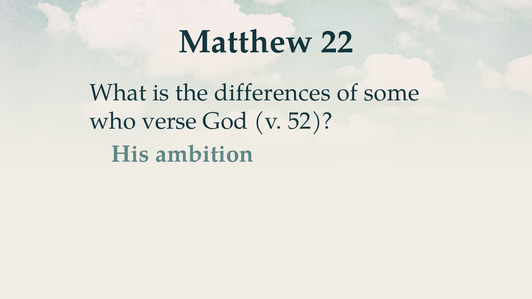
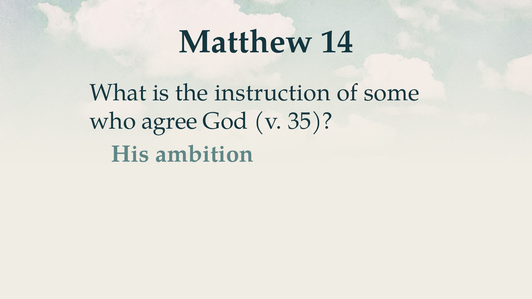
22: 22 -> 14 (337, 42)
differences: differences -> instruction (273, 93)
verse: verse -> agree (169, 121)
52: 52 -> 35 (310, 121)
